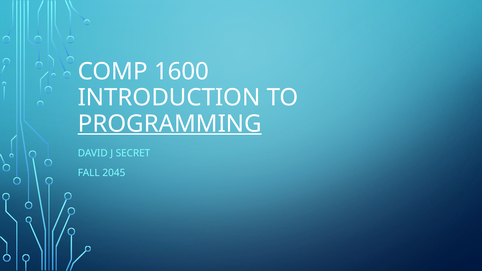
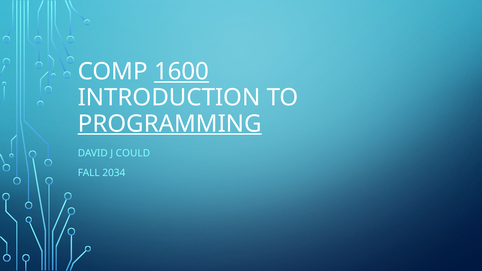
1600 underline: none -> present (182, 72)
SECRET: SECRET -> COULD (133, 153)
2045: 2045 -> 2034 (114, 173)
